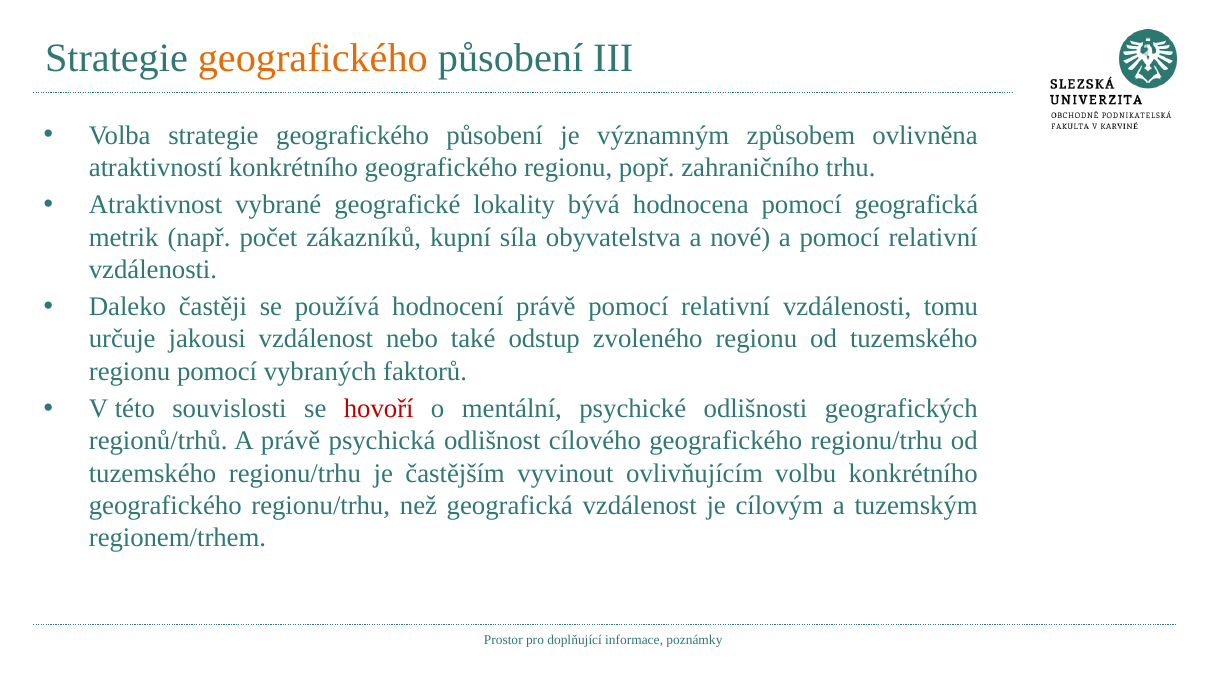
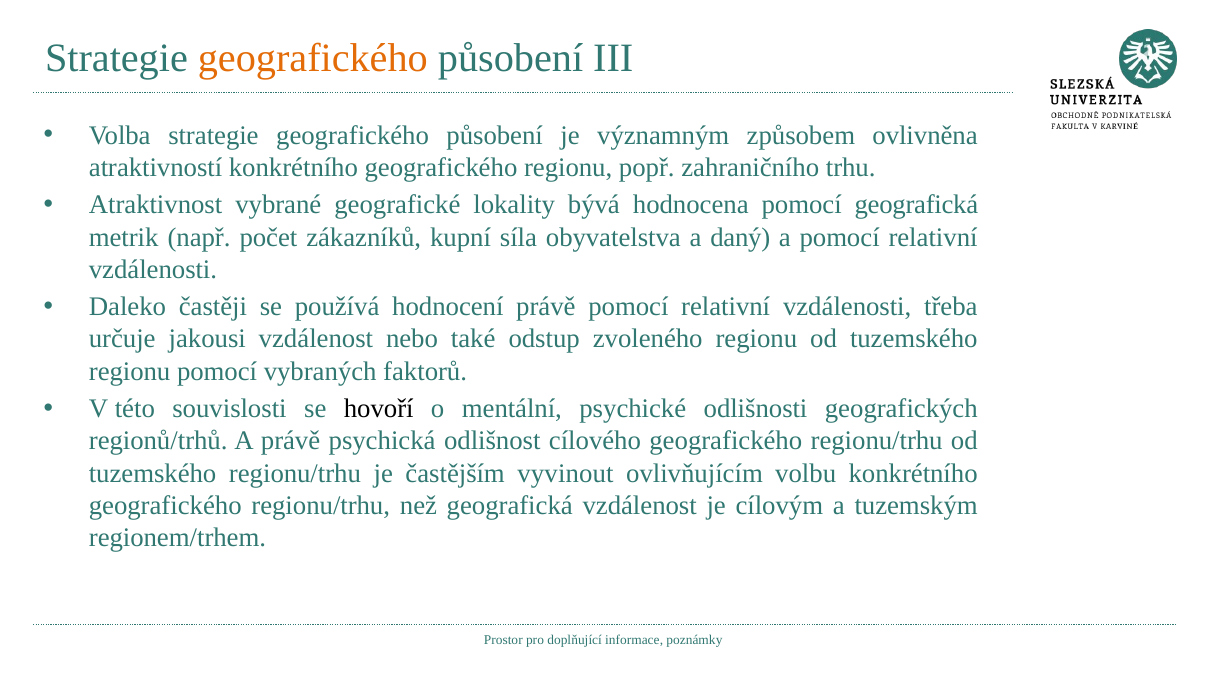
nové: nové -> daný (740, 237)
tomu: tomu -> třeba (951, 307)
hovoří colour: red -> black (379, 409)
